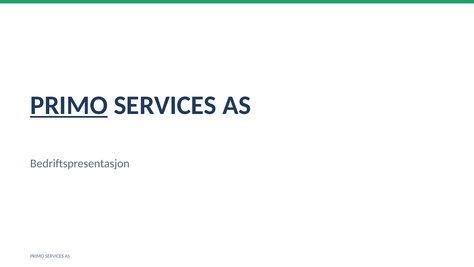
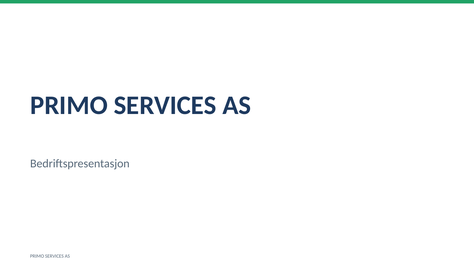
PRIMO underline: present -> none (69, 105)
